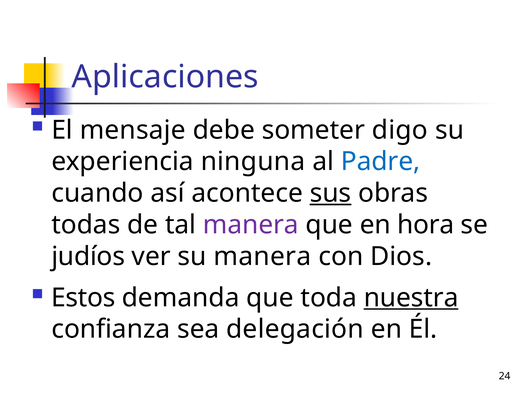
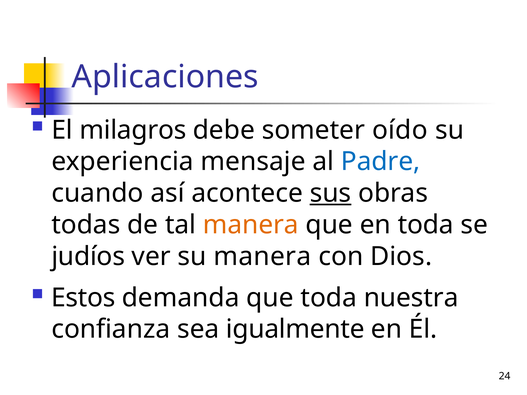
mensaje: mensaje -> milagros (133, 130)
digo: digo -> oído (400, 130)
ninguna: ninguna -> mensaje (253, 162)
manera colour: purple -> orange (251, 225)
en hora: hora -> toda (426, 225)
nuestra underline: present -> none (411, 298)
delegación: delegación -> igualmente (295, 329)
